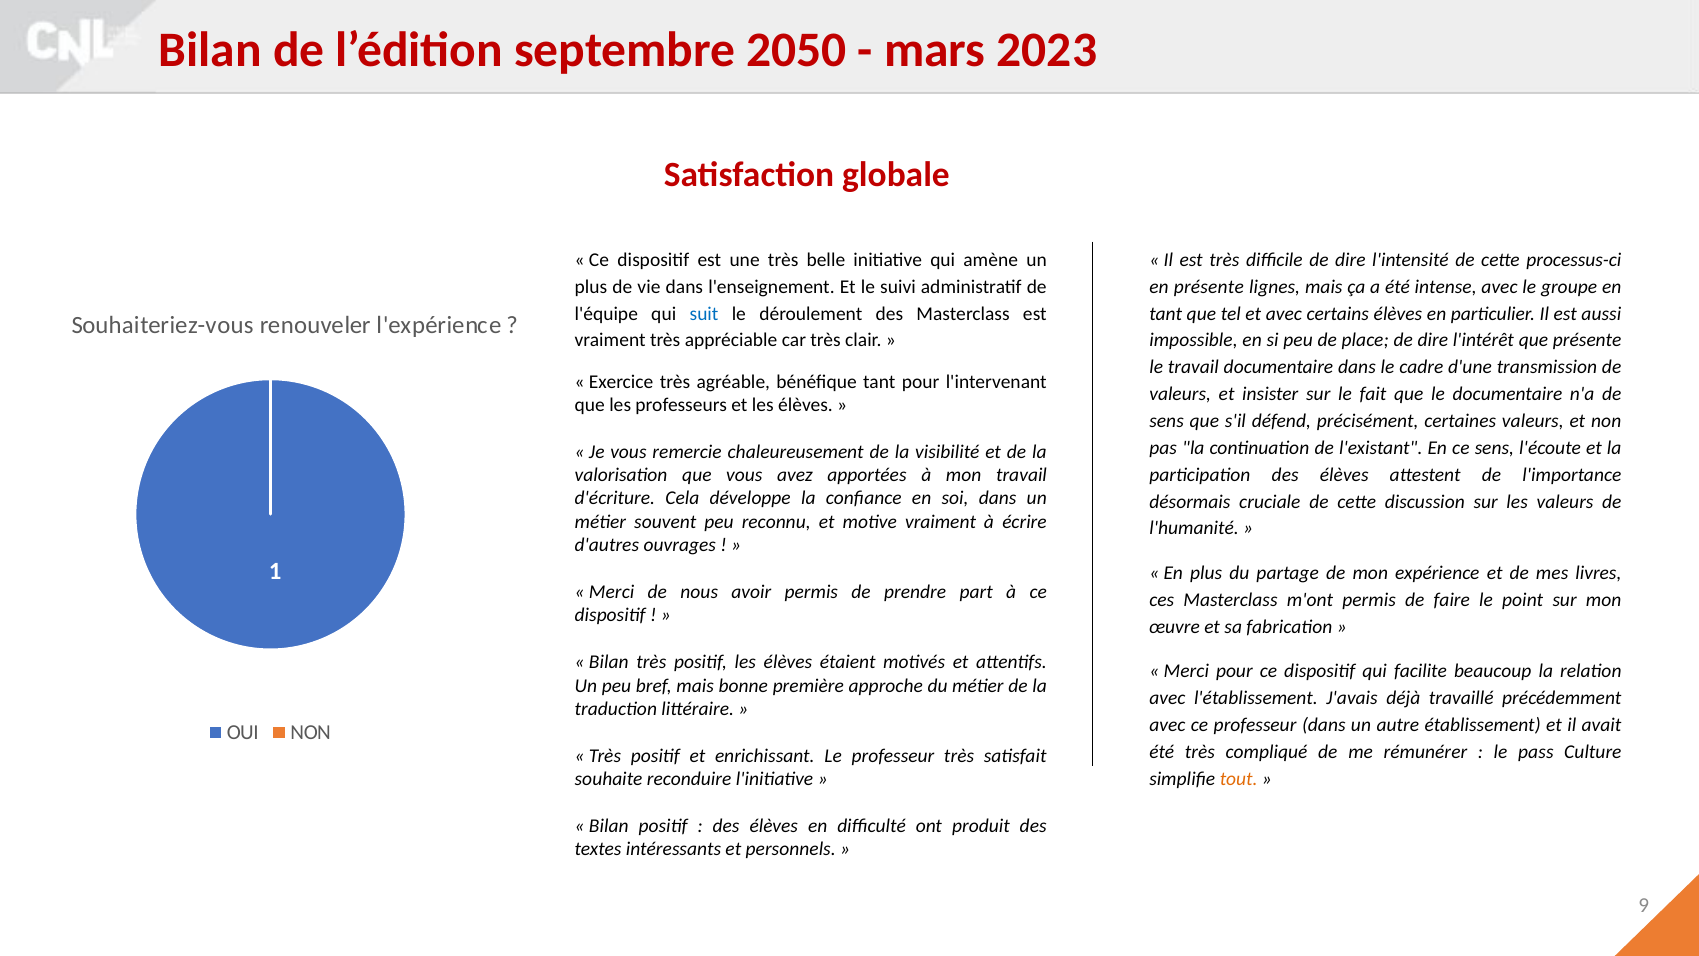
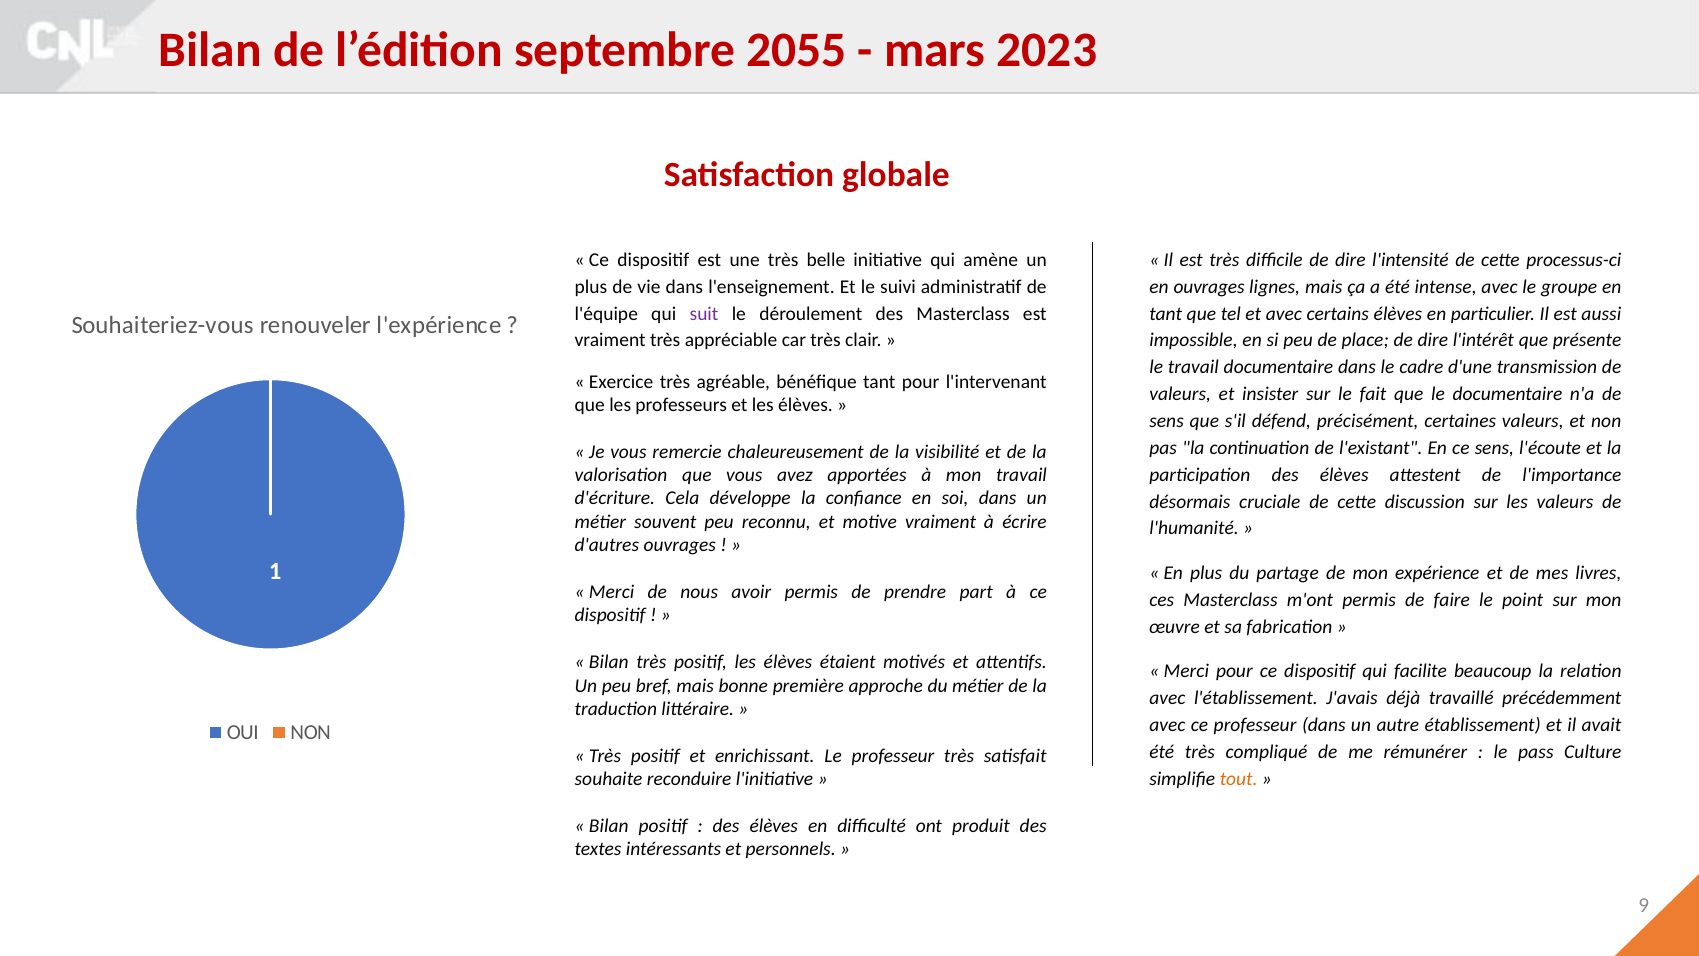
2050: 2050 -> 2055 (797, 50)
en présente: présente -> ouvrages (1209, 287)
suit colour: blue -> purple (704, 314)
